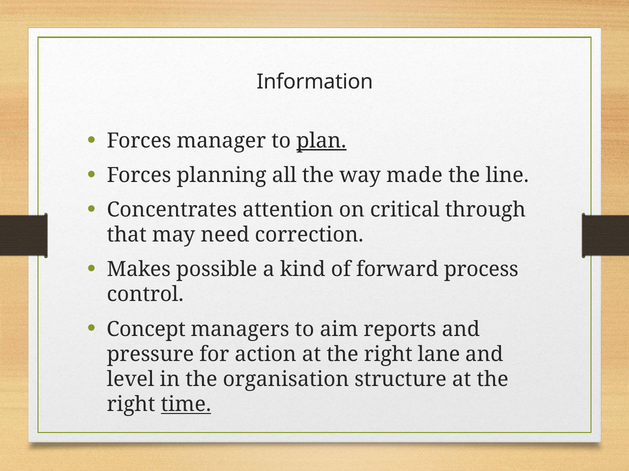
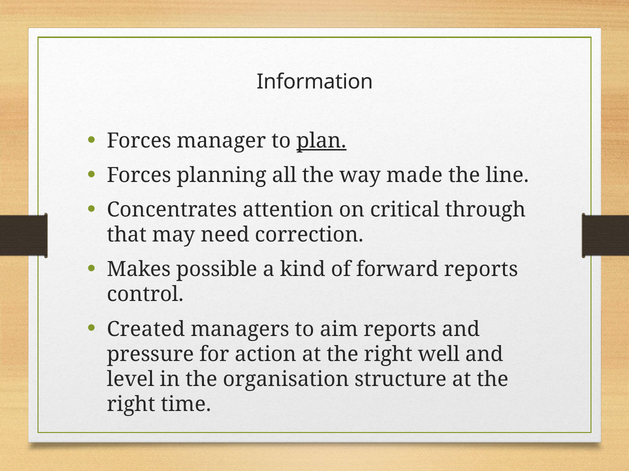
forward process: process -> reports (481, 270)
Concept: Concept -> Created (146, 330)
lane: lane -> well (439, 355)
time underline: present -> none (186, 405)
